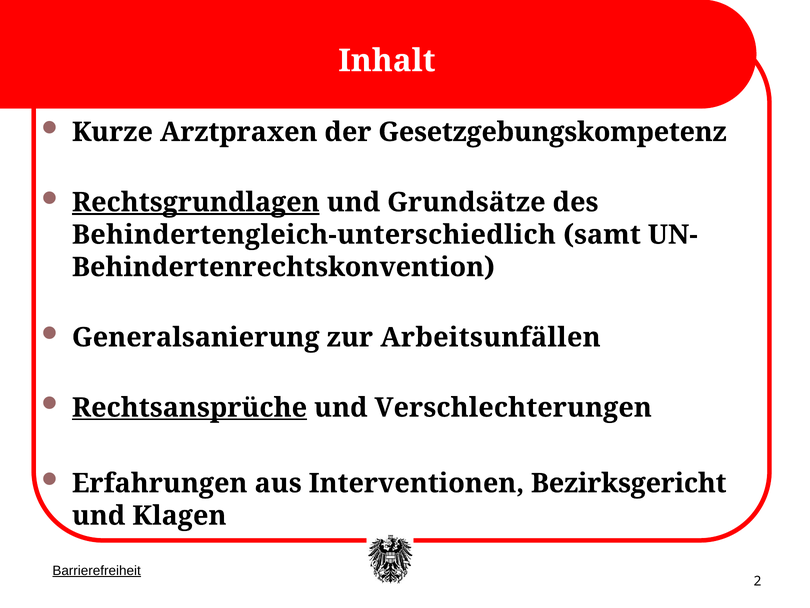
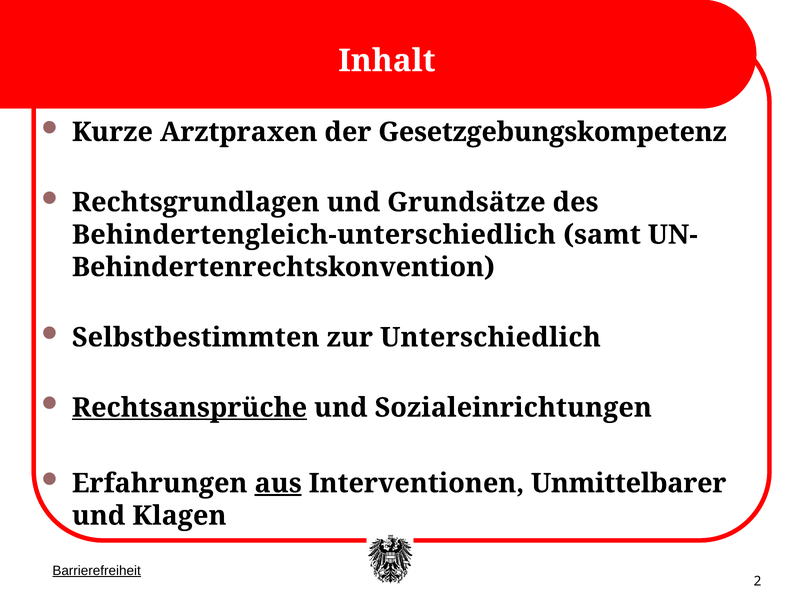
Rechtsgrundlagen underline: present -> none (196, 202)
Generalsanierung: Generalsanierung -> Selbstbestimmten (196, 337)
Arbeitsunfällen: Arbeitsunfällen -> Unterschiedlich (491, 337)
Verschlechterungen: Verschlechterungen -> Sozialeinrichtungen (513, 407)
aus underline: none -> present (278, 483)
Bezirksgericht: Bezirksgericht -> Unmittelbarer (629, 483)
